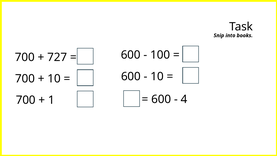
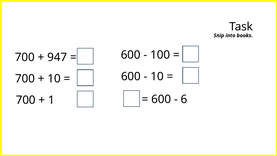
727: 727 -> 947 (57, 57)
4: 4 -> 6 (184, 99)
